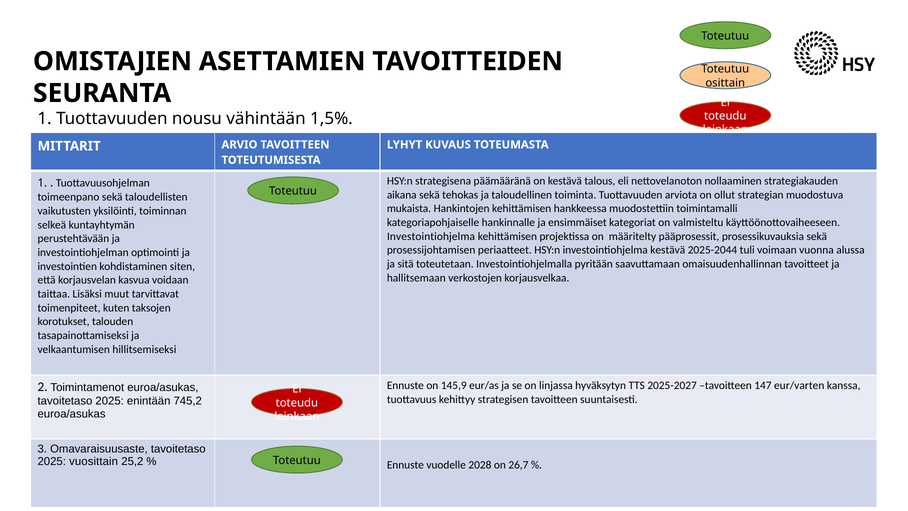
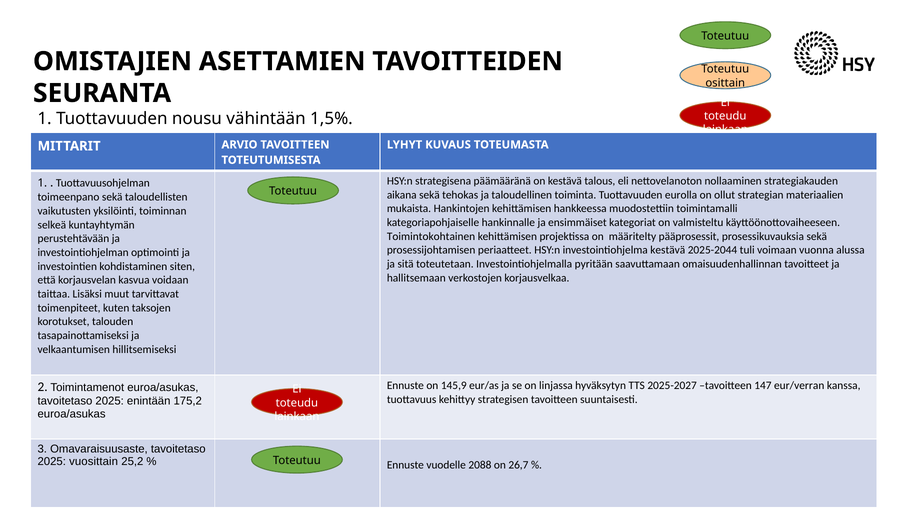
arviota: arviota -> eurolla (681, 195)
muodostuva: muodostuva -> materiaalien (815, 195)
Investointiohjelma: Investointiohjelma -> Toimintokohtainen (431, 236)
eur/varten: eur/varten -> eur/verran (799, 385)
745,2: 745,2 -> 175,2 (188, 401)
2028: 2028 -> 2088 (480, 465)
